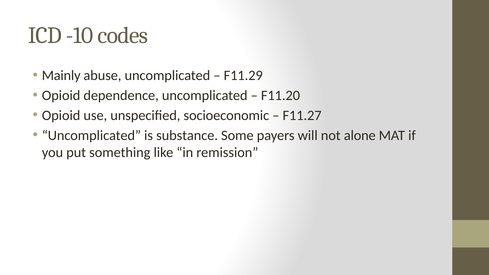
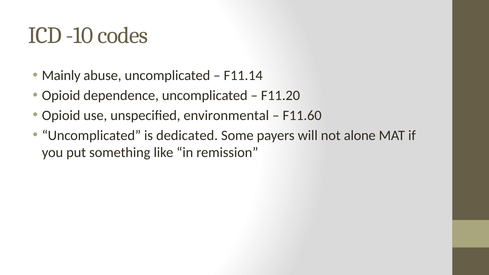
F11.29: F11.29 -> F11.14 (243, 76)
socioeconomic: socioeconomic -> environmental (226, 115)
F11.27: F11.27 -> F11.60 (302, 115)
substance: substance -> dedicated (187, 135)
